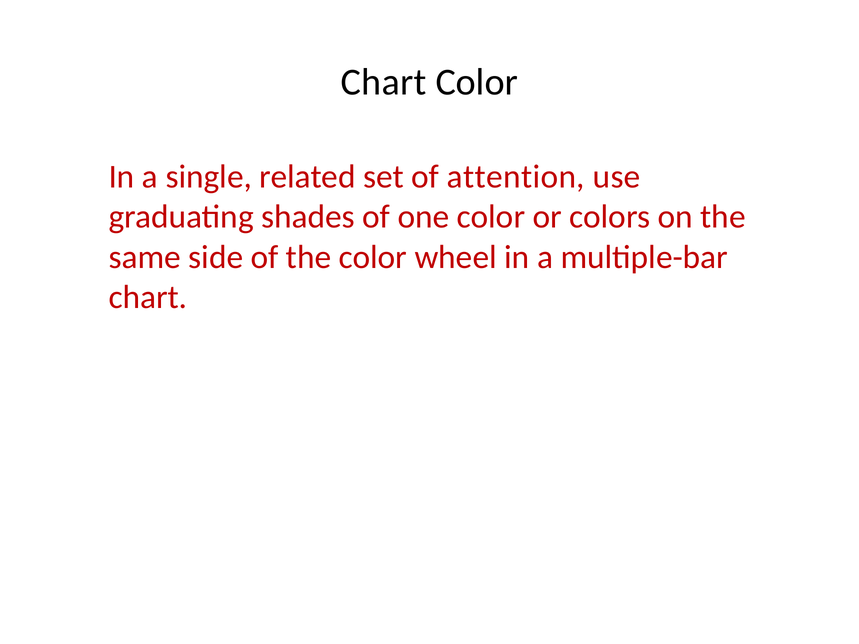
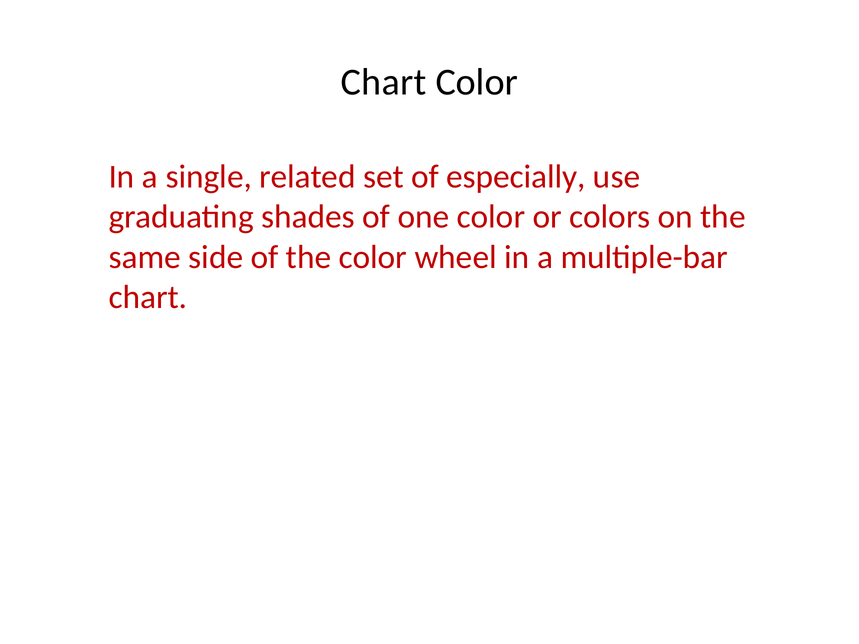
attention: attention -> especially (516, 177)
